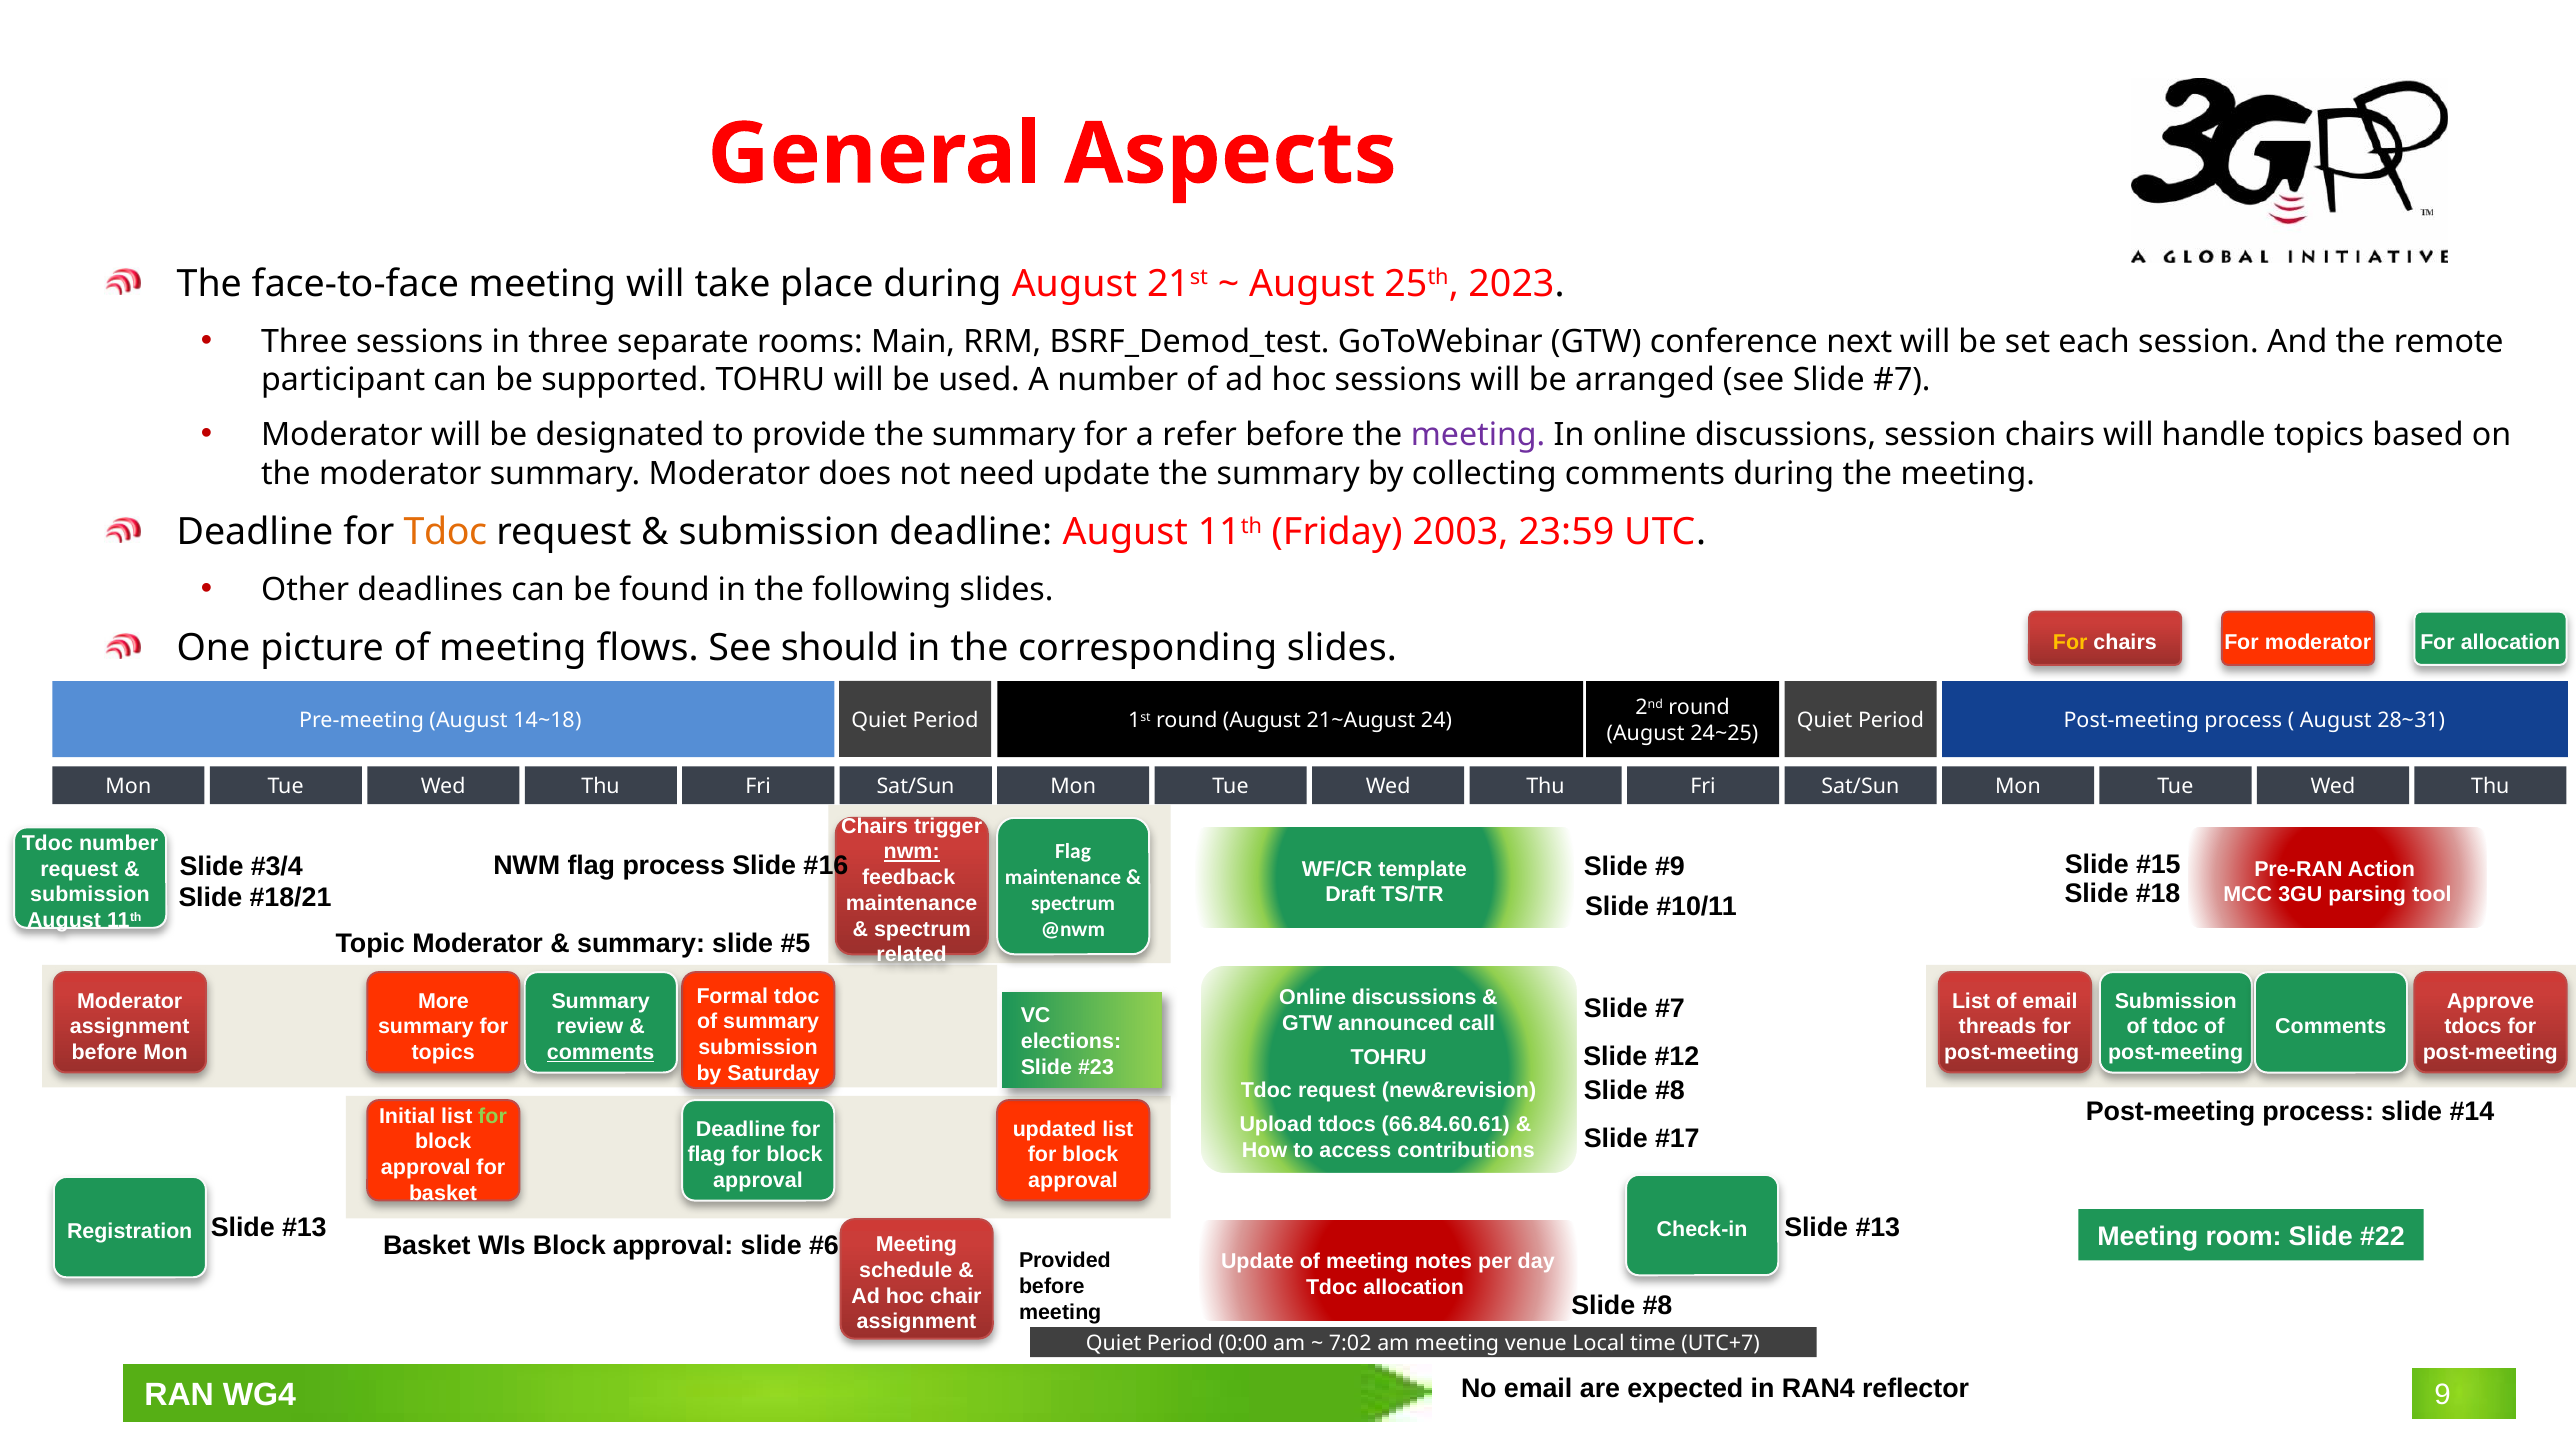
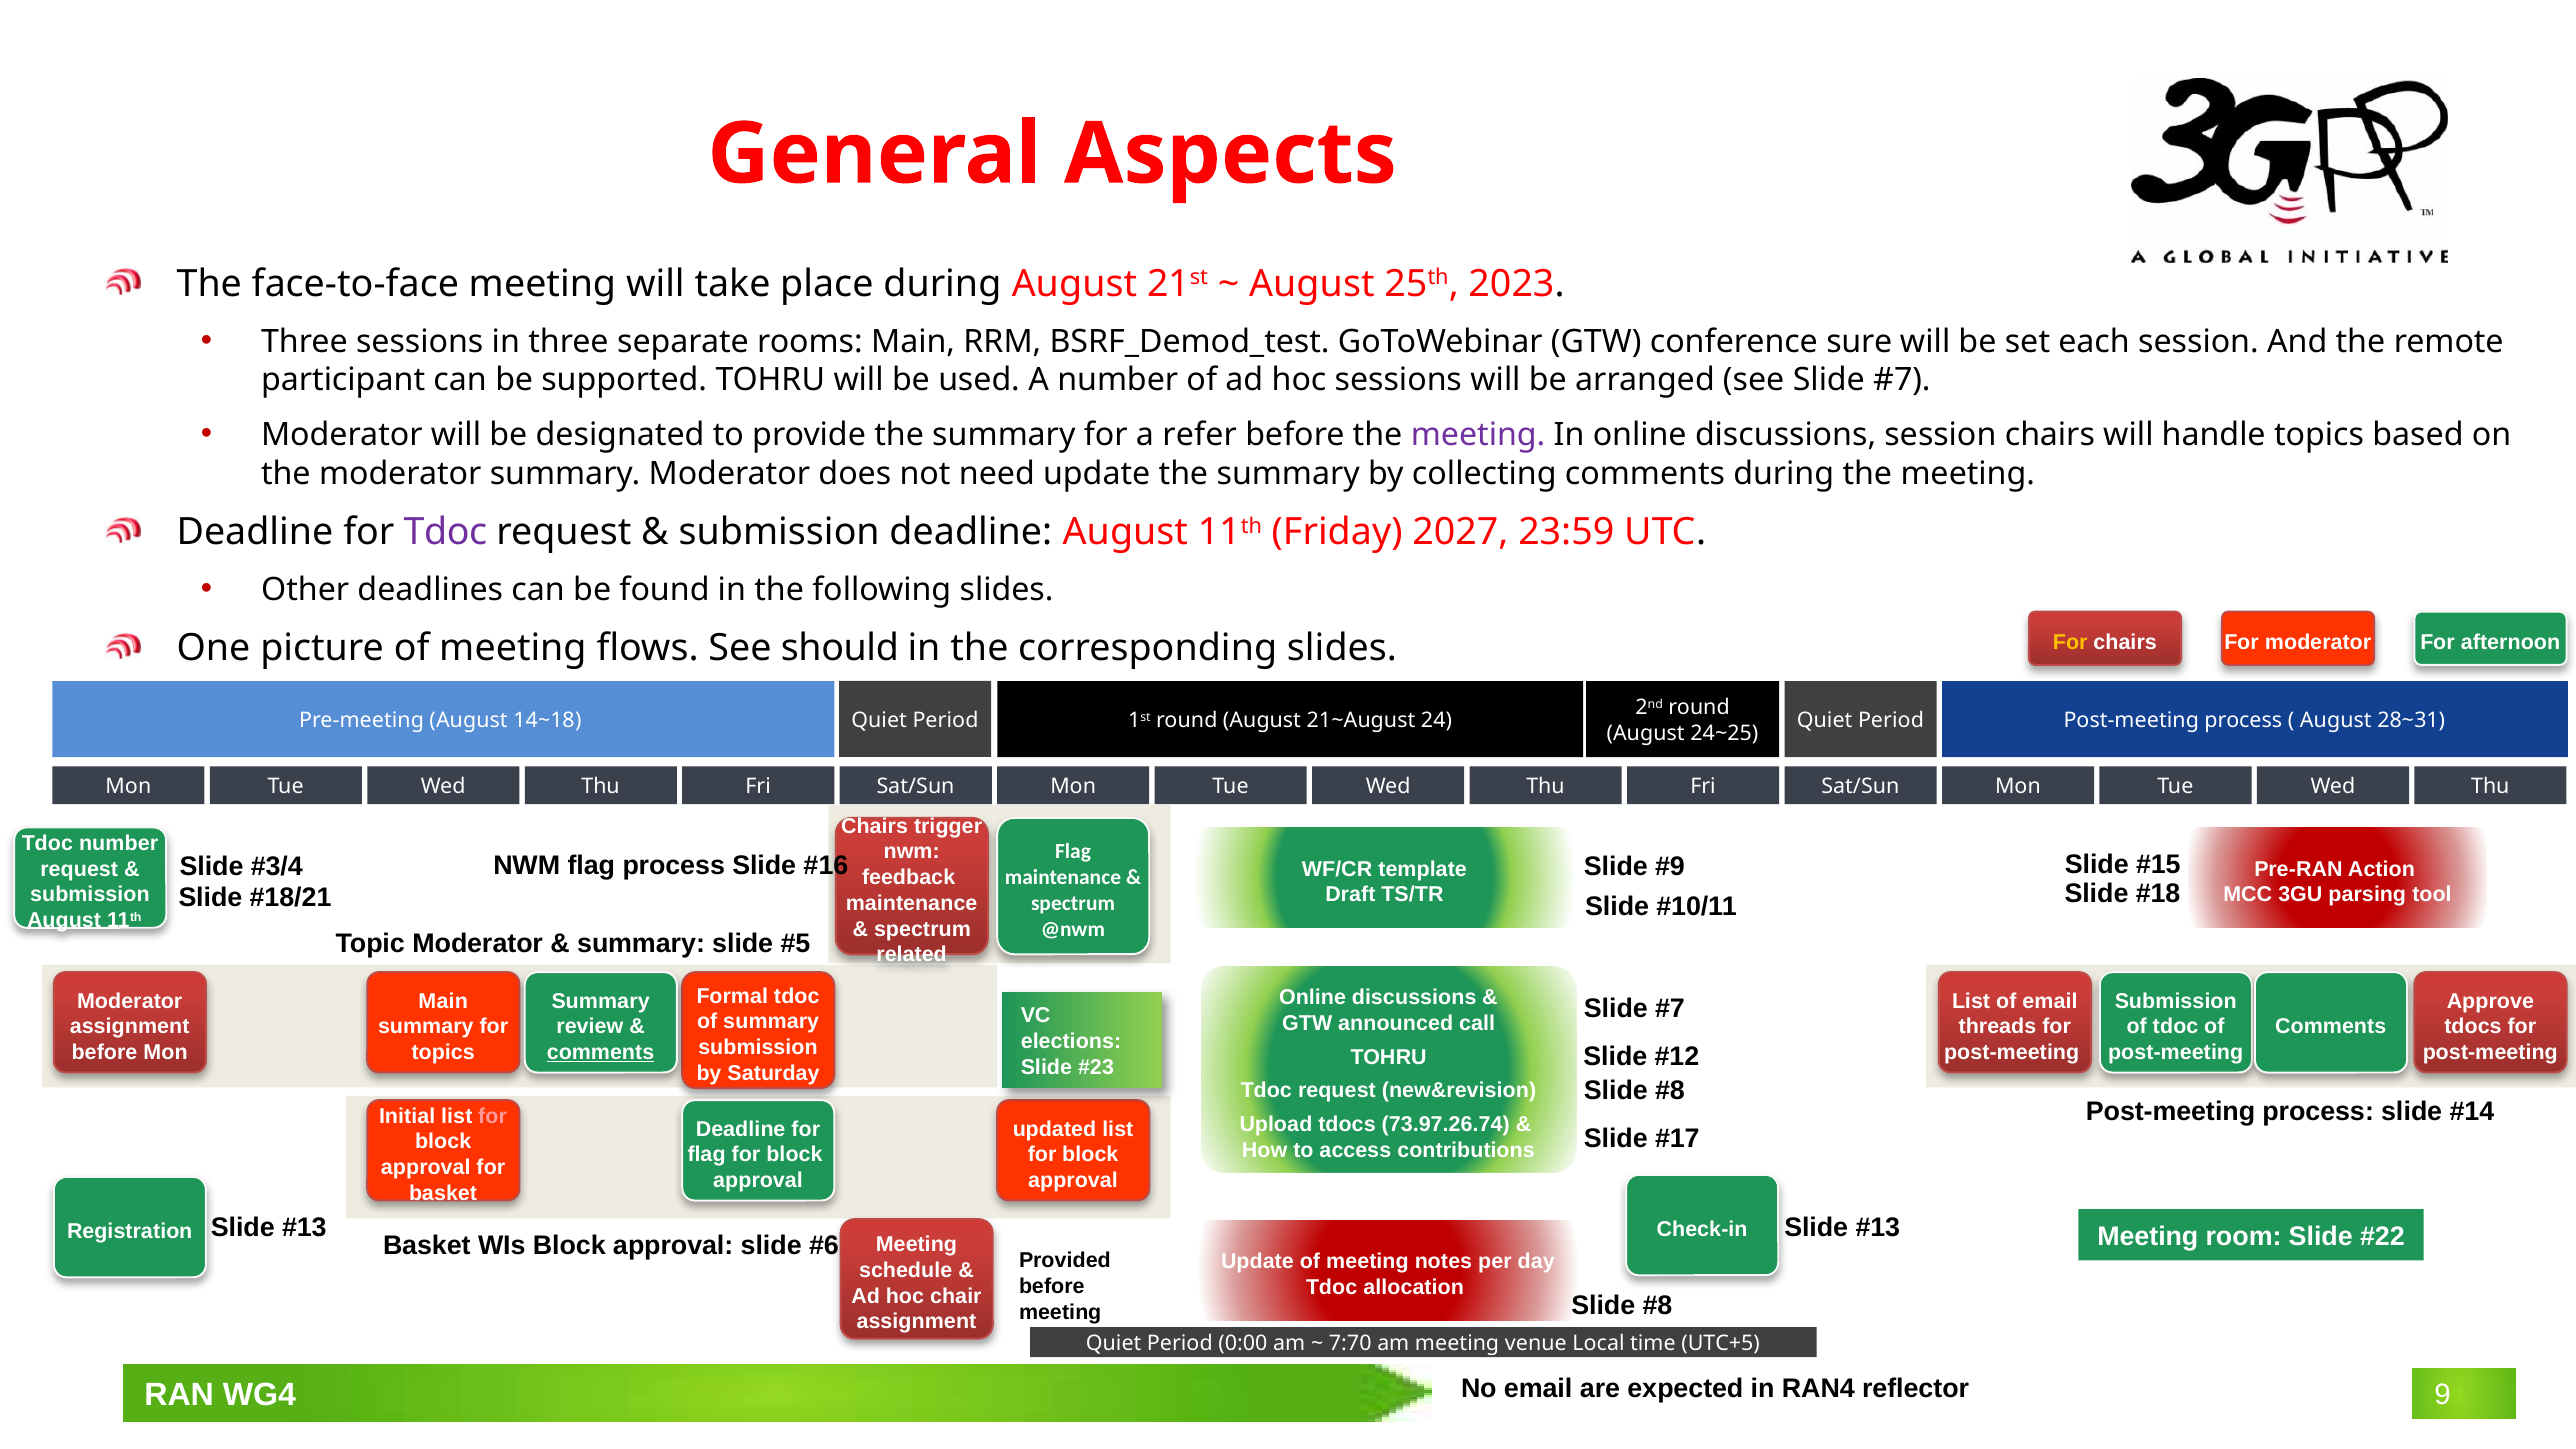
next: next -> sure (1859, 341)
Tdoc colour: orange -> purple (445, 532)
2003: 2003 -> 2027 (1460, 532)
For allocation: allocation -> afternoon (2510, 643)
nwm underline: present -> none (912, 852)
More: More -> Main (443, 1001)
for colour: light green -> pink (493, 1116)
66.84.60.61: 66.84.60.61 -> 73.97.26.74 (1446, 1125)
7:02: 7:02 -> 7:70 (1350, 1344)
UTC+7: UTC+7 -> UTC+5 (1721, 1344)
